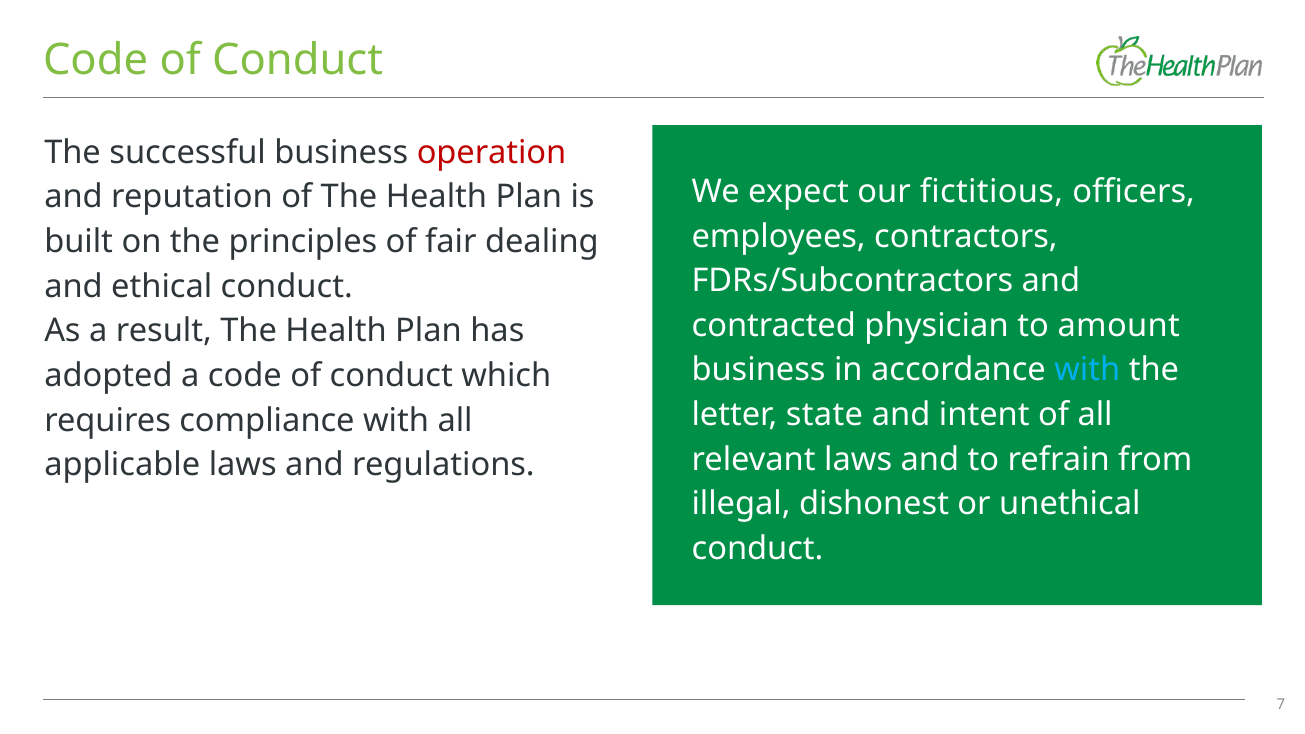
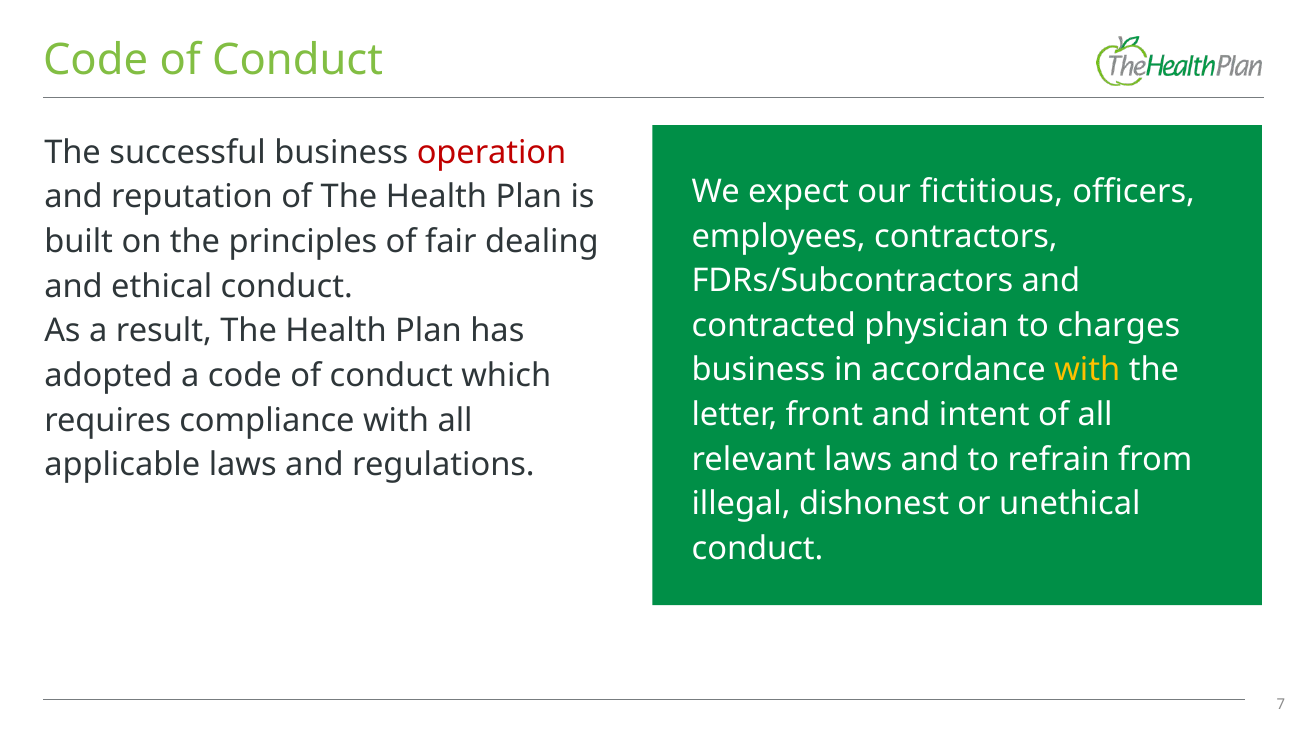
amount: amount -> charges (1119, 326)
with colour: light blue -> yellow (1087, 370)
state: state -> front (824, 415)
